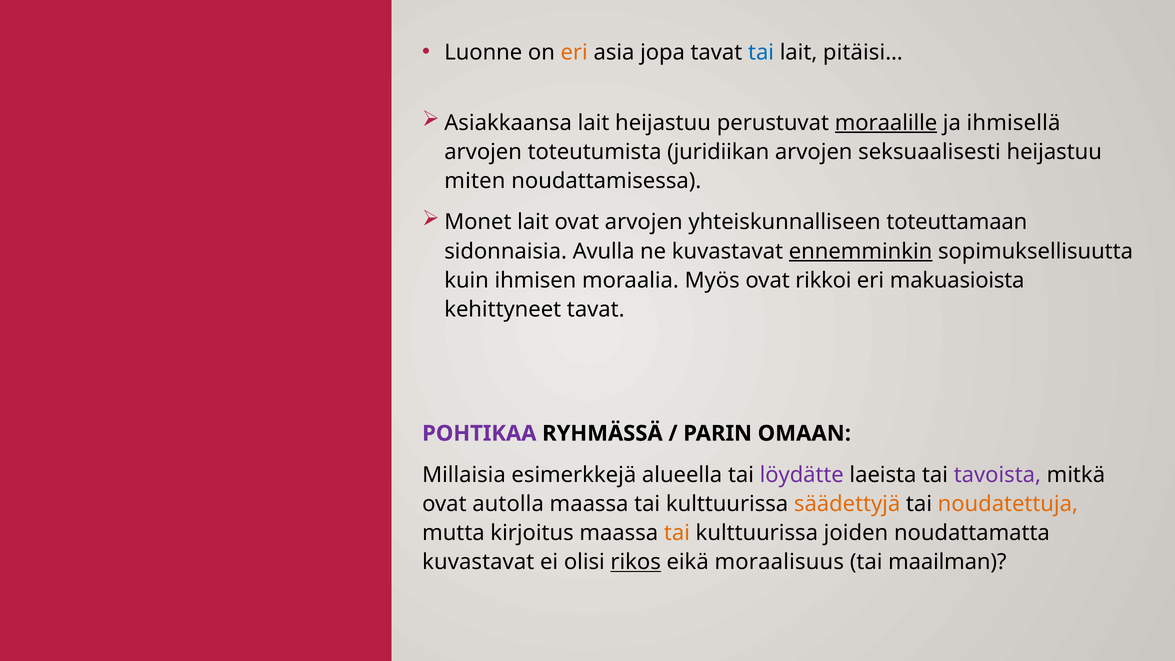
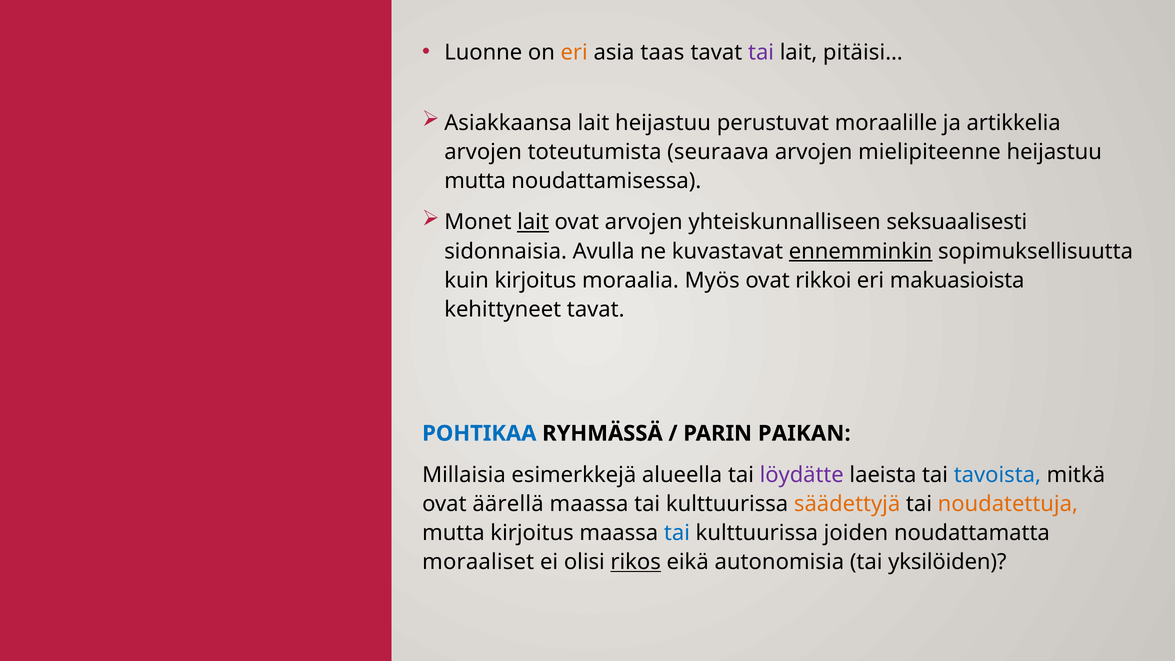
jopa: jopa -> taas (662, 52)
tai colour: blue -> purple (761, 52)
moraalille underline: present -> none (886, 123)
ihmisellä: ihmisellä -> artikkelia (1014, 123)
juridiikan: juridiikan -> seuraava (718, 152)
seksuaalisesti: seksuaalisesti -> mielipiteenne (929, 152)
miten: miten -> mutta (475, 181)
lait underline: none -> present (533, 222)
toteuttamaan: toteuttamaan -> seksuaalisesti (957, 222)
kuin ihmisen: ihmisen -> kirjoitus (536, 280)
POHTIKAA colour: purple -> blue (479, 433)
OMAAN: OMAAN -> PAIKAN (804, 433)
tavoista colour: purple -> blue (997, 475)
autolla: autolla -> äärellä (508, 504)
tai colour: orange -> blue (677, 533)
kuvastavat: kuvastavat -> moraaliset (478, 562)
moraalisuus: moraalisuus -> autonomisia (779, 562)
maailman: maailman -> yksilöiden (947, 562)
